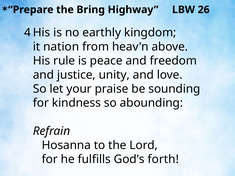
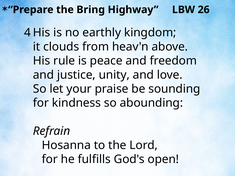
nation: nation -> clouds (61, 47)
forth: forth -> open (163, 160)
